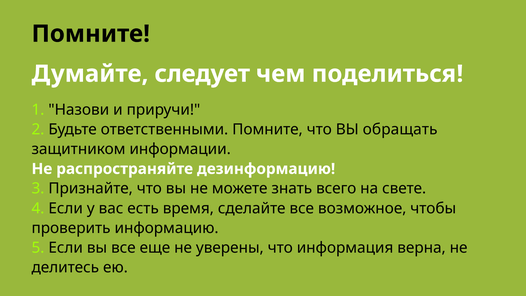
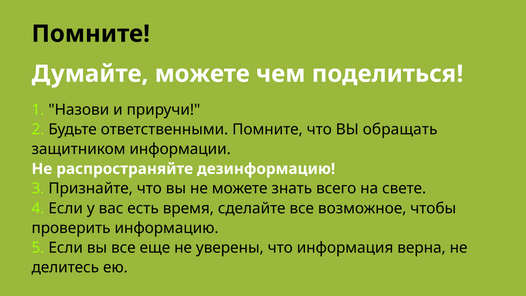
Думайте следует: следует -> можете (202, 74)
